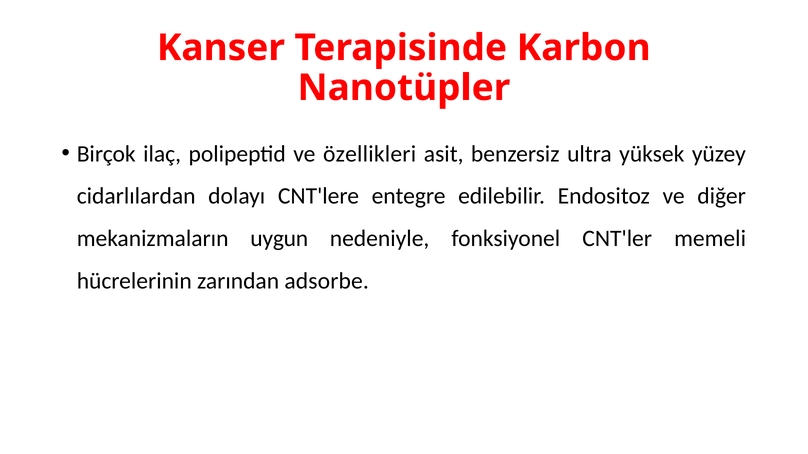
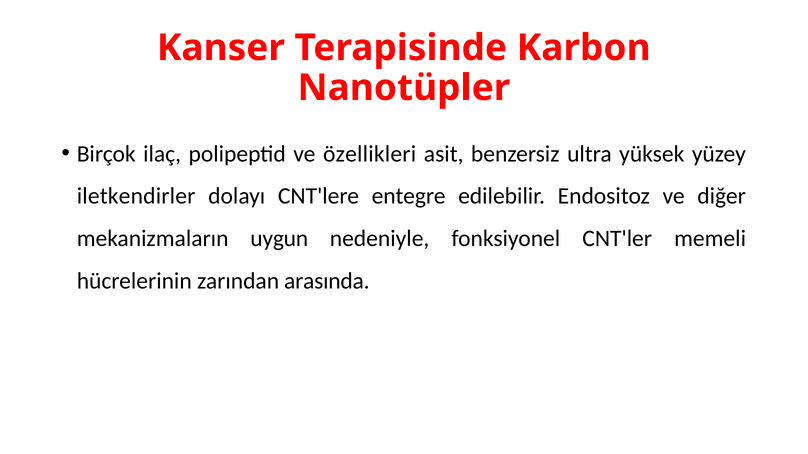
cidarlılardan: cidarlılardan -> iletkendirler (136, 196)
adsorbe: adsorbe -> arasında (327, 281)
